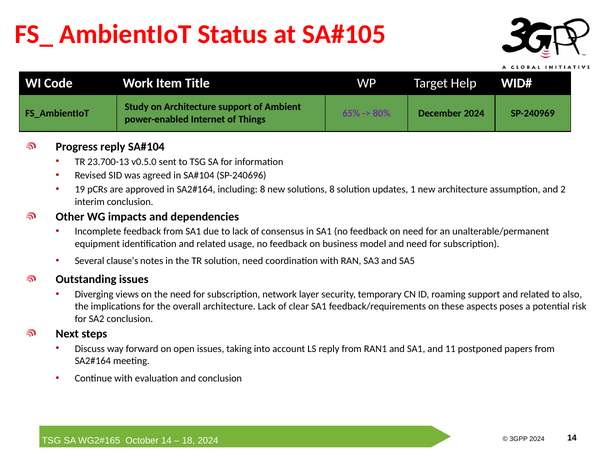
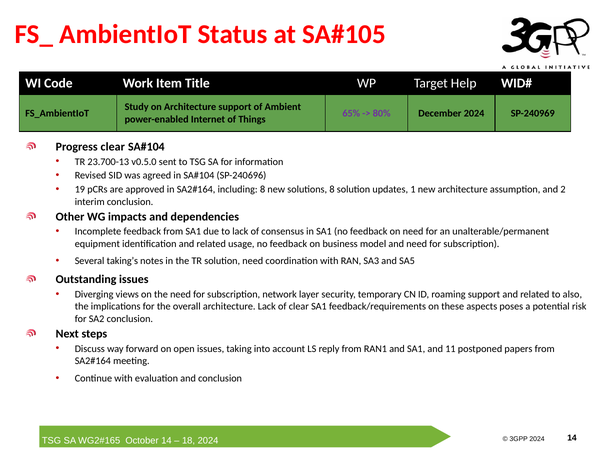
Progress reply: reply -> clear (113, 147)
clause’s: clause’s -> taking’s (122, 261)
